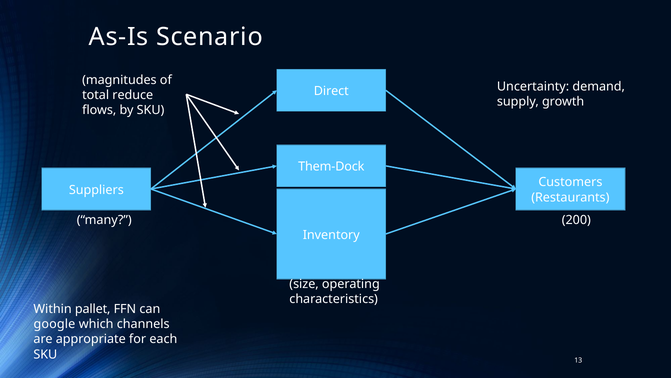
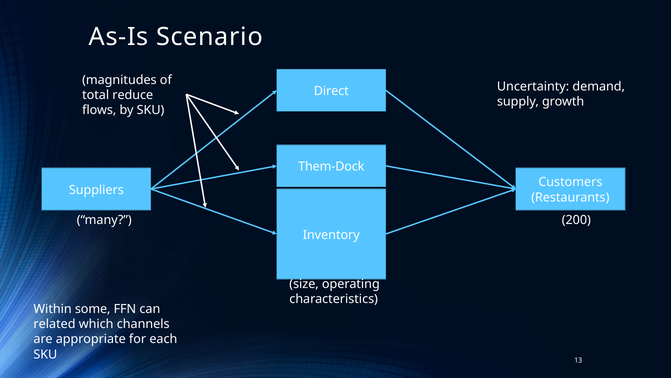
pallet: pallet -> some (93, 309)
google: google -> related (55, 324)
